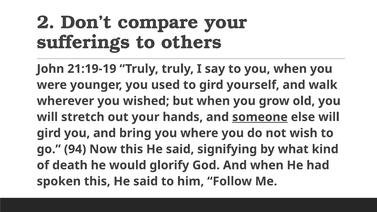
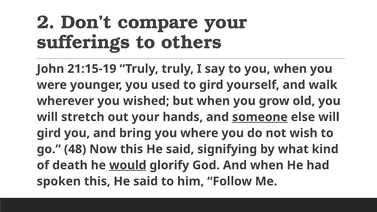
21:19-19: 21:19-19 -> 21:15-19 (92, 69)
94: 94 -> 48 (75, 149)
would underline: none -> present (128, 165)
